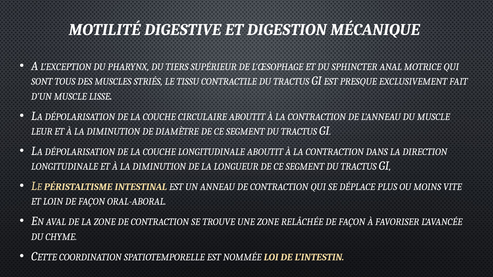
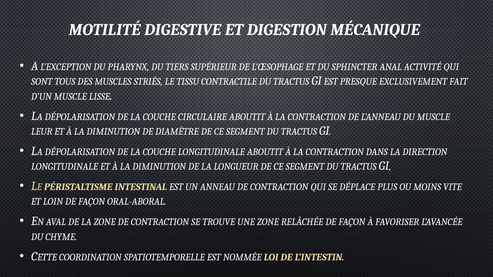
MOTRICE: MOTRICE -> ACTIVITÉ (423, 67)
